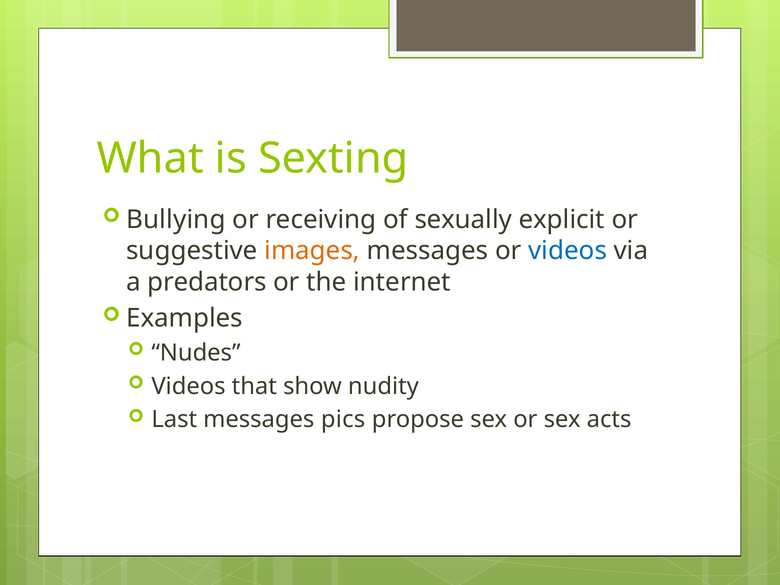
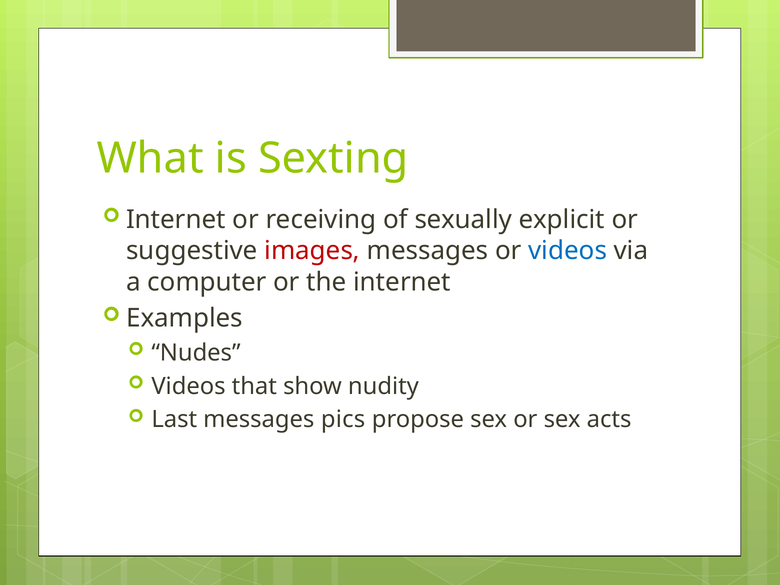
Bullying: Bullying -> Internet (176, 220)
images colour: orange -> red (312, 251)
predators: predators -> computer (207, 282)
